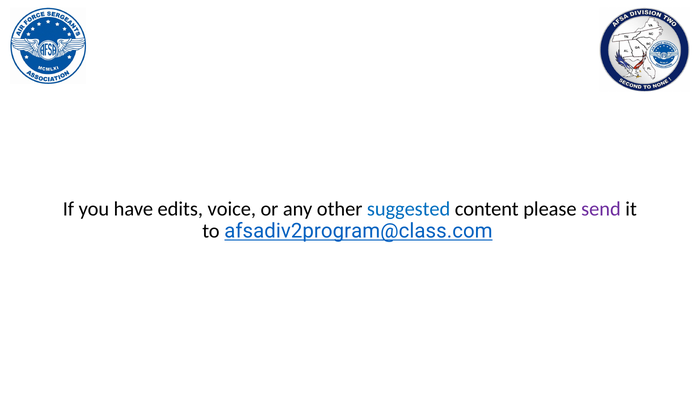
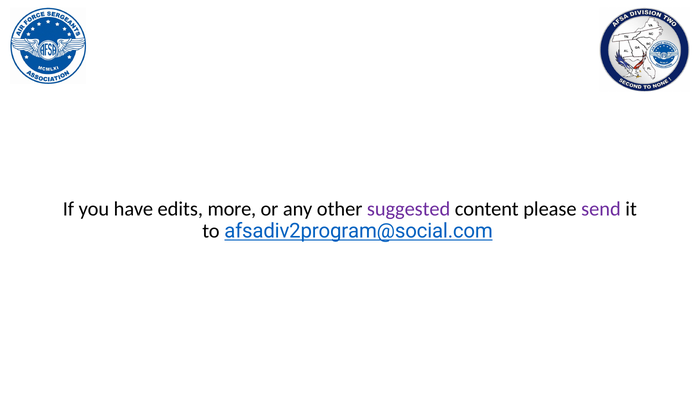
voice: voice -> more (232, 209)
suggested colour: blue -> purple (409, 209)
afsadiv2program@class.com: afsadiv2program@class.com -> afsadiv2program@social.com (359, 231)
